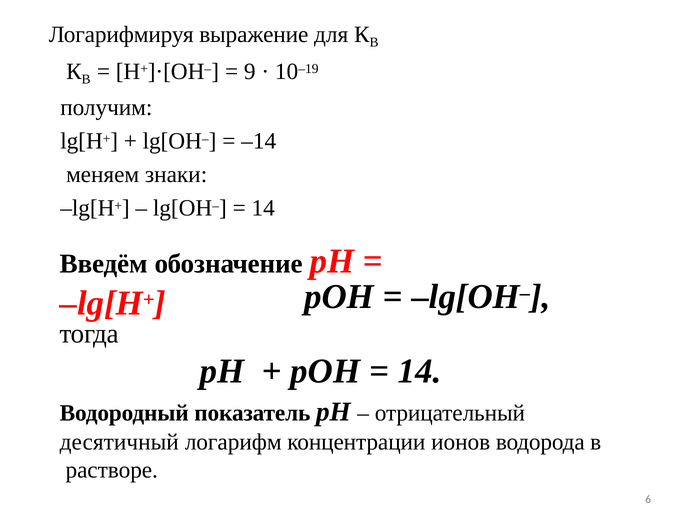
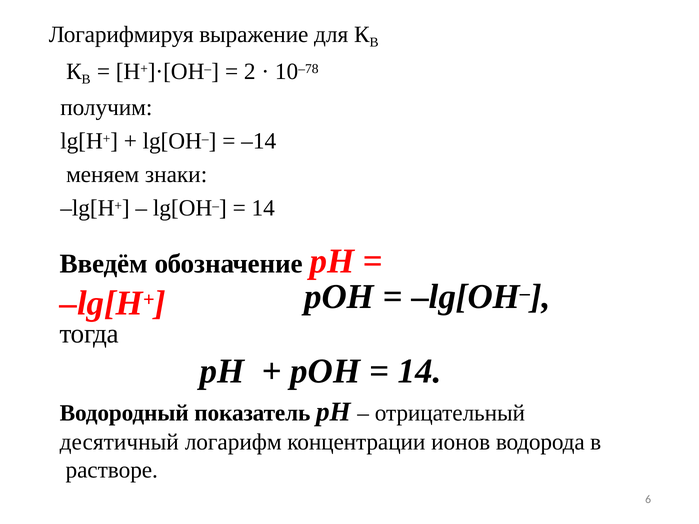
9: 9 -> 2 (250, 71)
–19: –19 -> –78 (308, 69)
